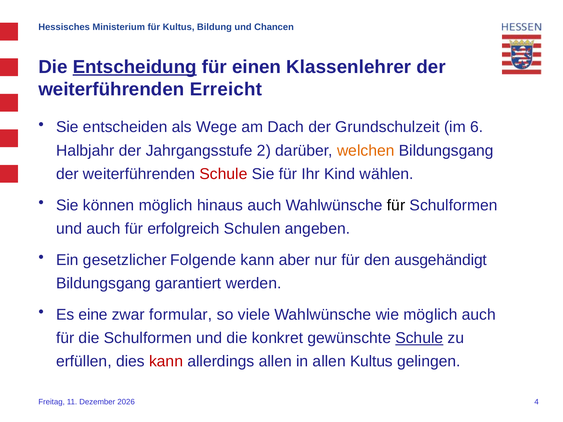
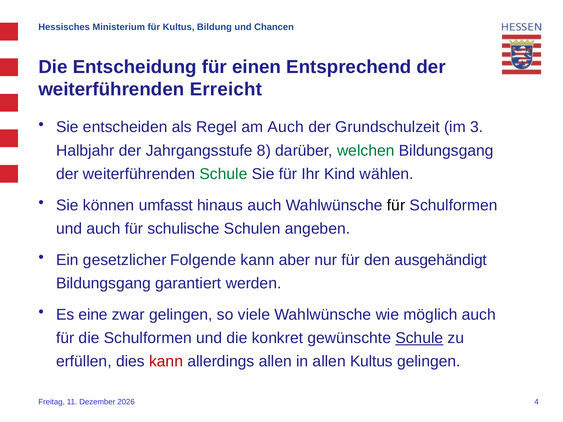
Entscheidung underline: present -> none (135, 67)
Klassenlehrer: Klassenlehrer -> Entsprechend (349, 67)
Wege: Wege -> Regel (217, 127)
am Dach: Dach -> Auch (286, 127)
6: 6 -> 3 (477, 127)
2: 2 -> 8 (264, 151)
welchen colour: orange -> green (366, 151)
Schule colour: red -> green (223, 174)
können möglich: möglich -> umfasst (166, 205)
erfolgreich: erfolgreich -> schulische (184, 229)
zwar formular: formular -> gelingen (181, 315)
